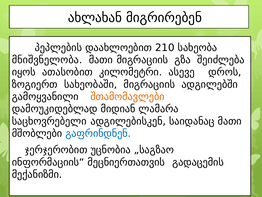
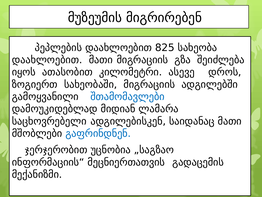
ახლახან: ახლახან -> მუზეუმის (95, 18)
210: 210 -> 825 (165, 48)
მნიშვნელობა: მნიშვნელობა -> დაახლოებით (47, 60)
შთამომავლები colour: orange -> blue (128, 96)
